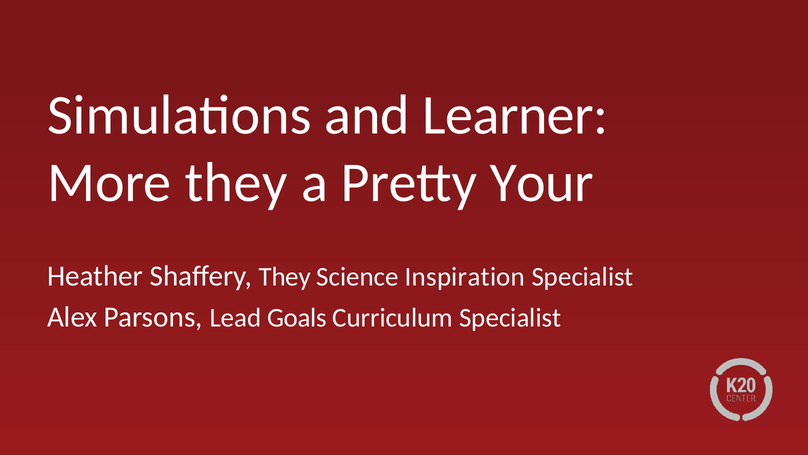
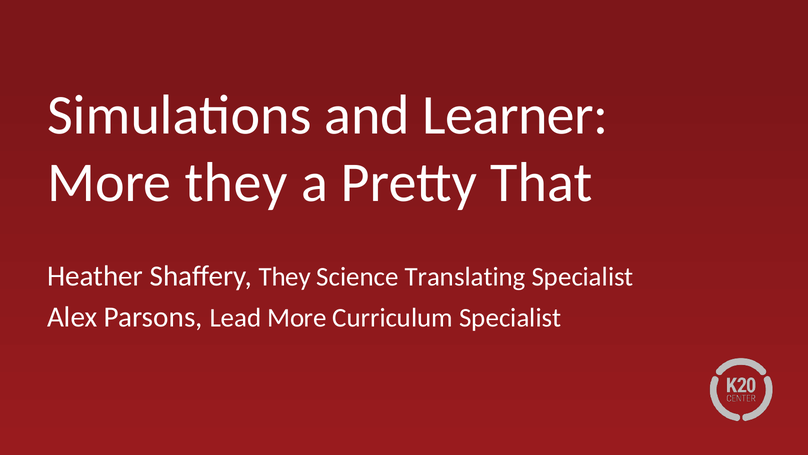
Your: Your -> That (541, 182)
Inspiration: Inspiration -> Translating (465, 277)
Lead Goals: Goals -> More (297, 318)
